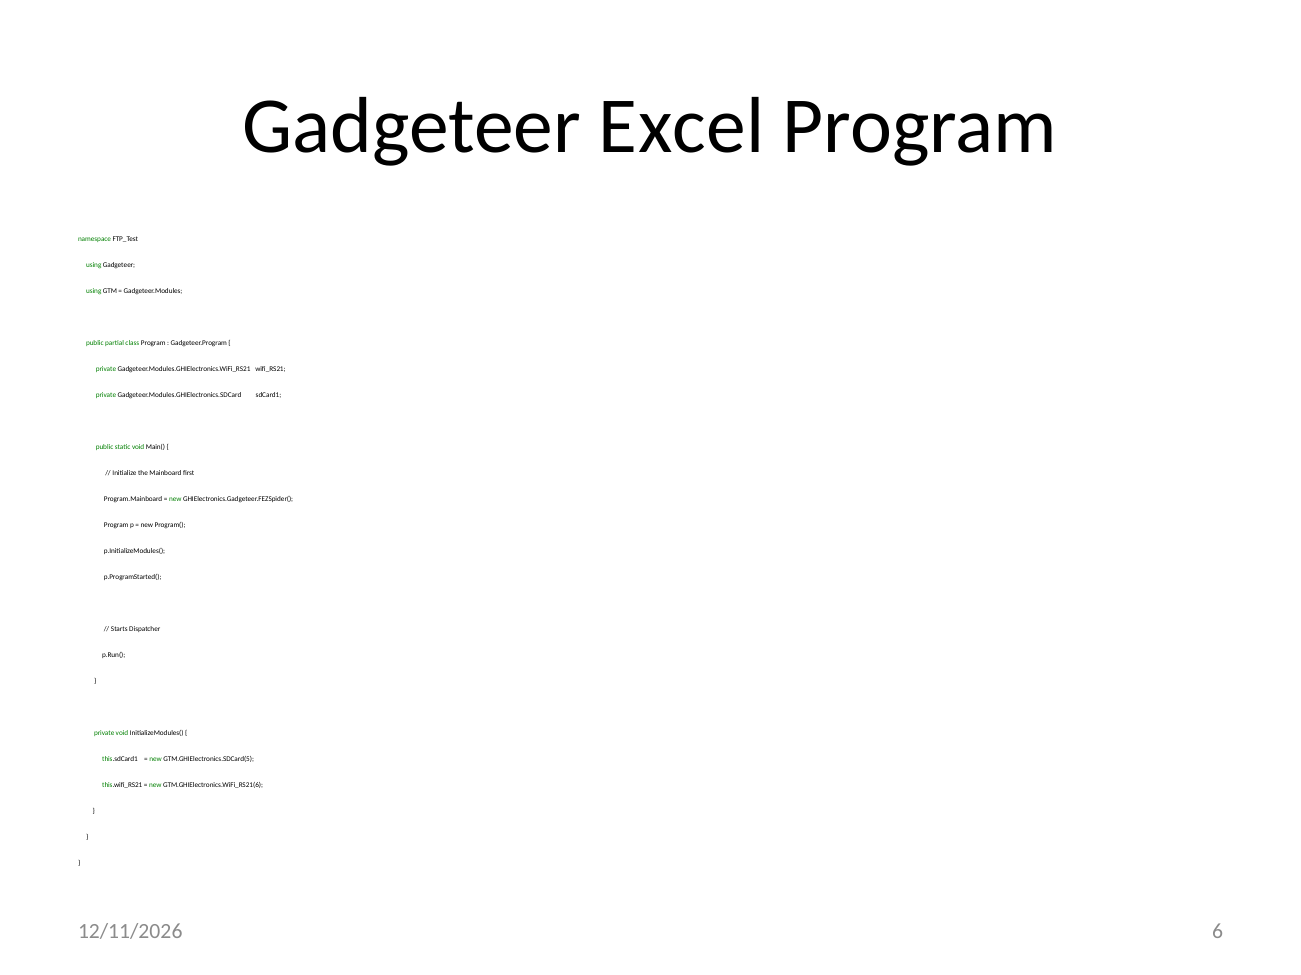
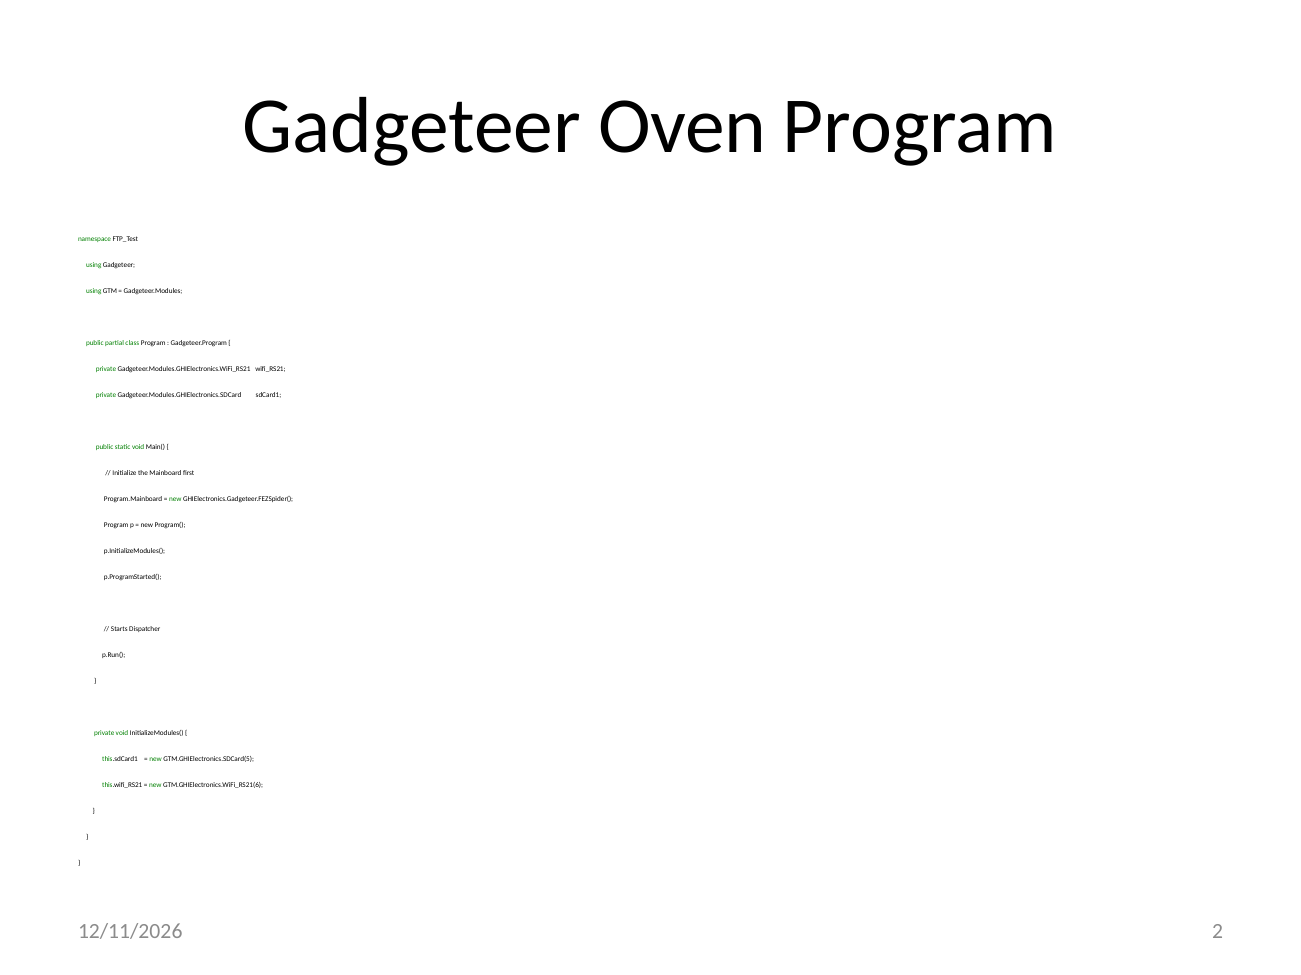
Excel: Excel -> Oven (682, 126)
6: 6 -> 2 (1218, 932)
